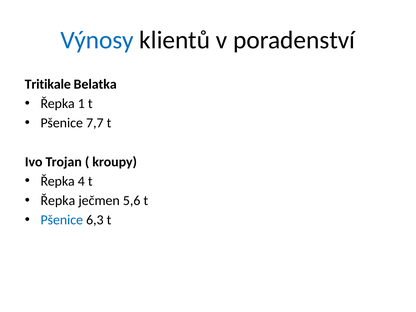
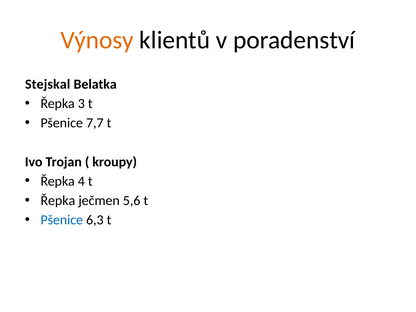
Výnosy colour: blue -> orange (97, 40)
Tritikale: Tritikale -> Stejskal (48, 84)
1: 1 -> 3 (81, 104)
